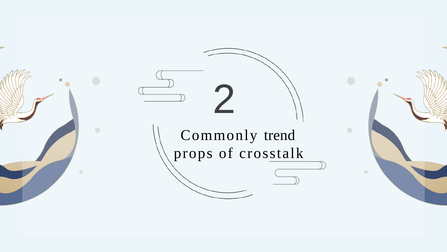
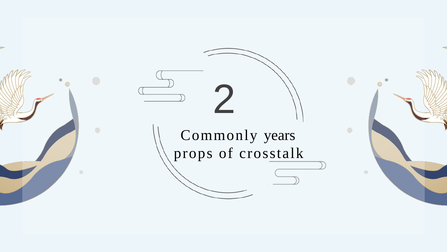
trend: trend -> years (280, 135)
